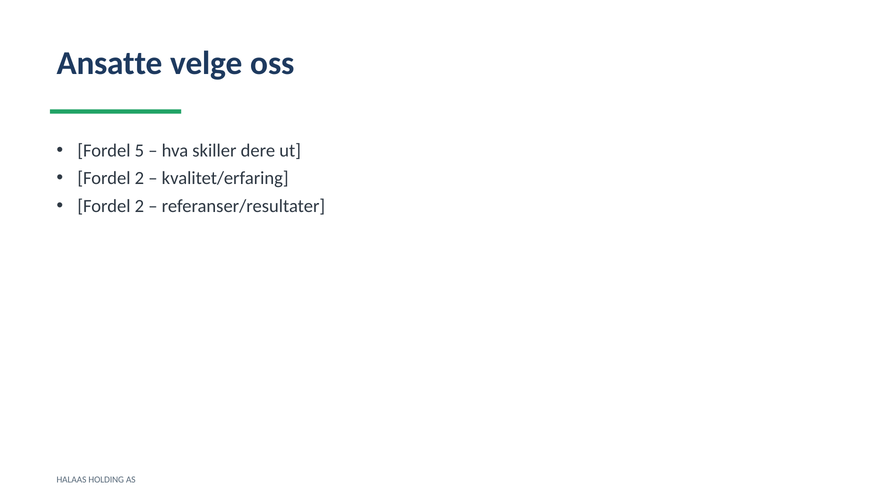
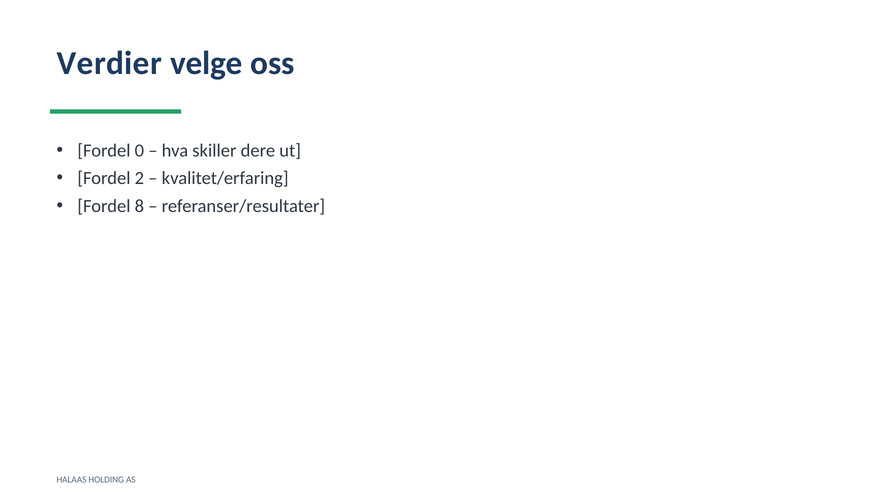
Ansatte: Ansatte -> Verdier (109, 63)
5: 5 -> 0 (139, 151)
2: 2 -> 8 (139, 206)
